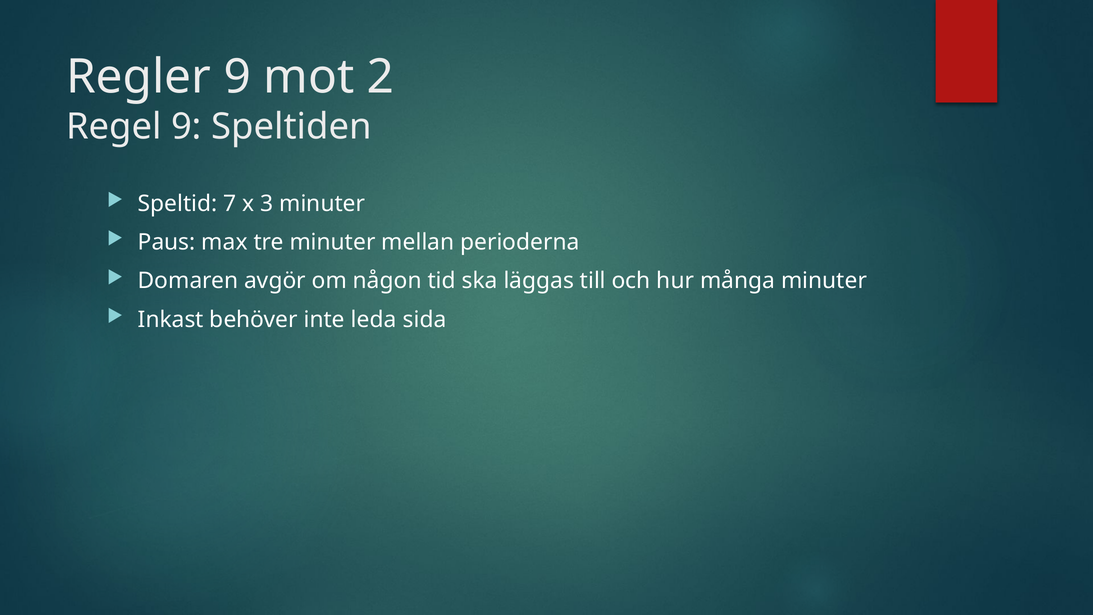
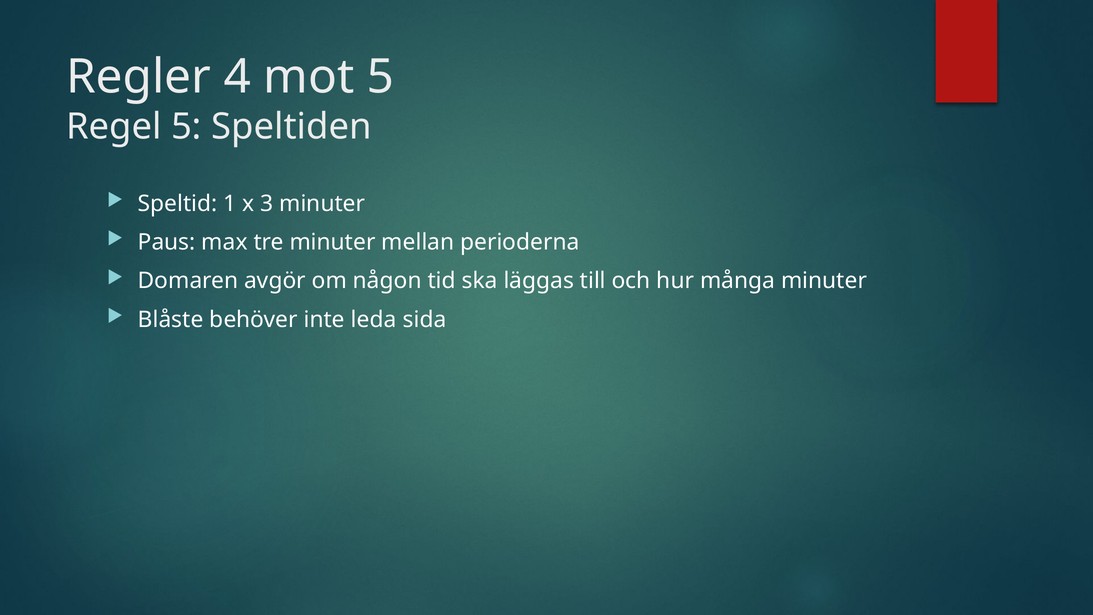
Regler 9: 9 -> 4 (237, 77)
mot 2: 2 -> 5 (380, 77)
Regel 9: 9 -> 5 (186, 126)
7: 7 -> 1 (230, 203)
Inkast: Inkast -> Blåste (171, 320)
